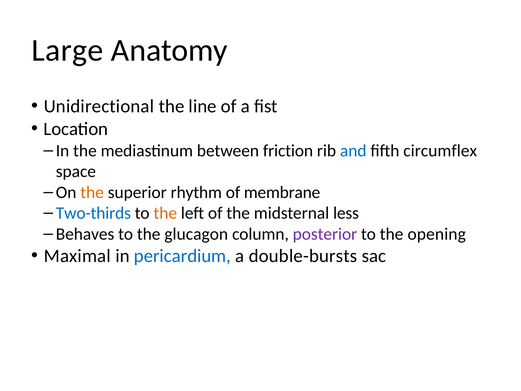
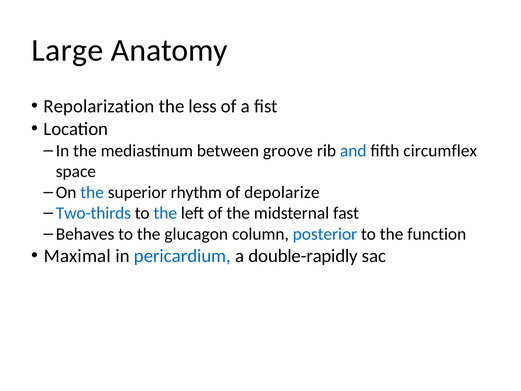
Unidirectional: Unidirectional -> Repolarization (99, 106)
line: line -> less (203, 106)
friction: friction -> groove (288, 151)
the colour: orange -> blue (92, 192)
membrane: membrane -> depolarize (282, 192)
the colour: orange -> blue (165, 213)
less: less -> fast (346, 213)
posterior colour: purple -> blue (325, 234)
opening: opening -> function (437, 234)
double-bursts: double-bursts -> double-rapidly (303, 256)
